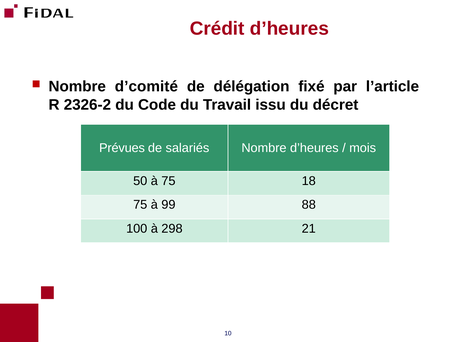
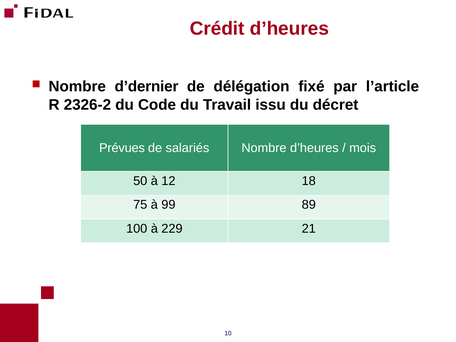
d’comité: d’comité -> d’dernier (147, 87)
à 75: 75 -> 12 (168, 181)
88: 88 -> 89 (309, 205)
298: 298 -> 229 (172, 229)
